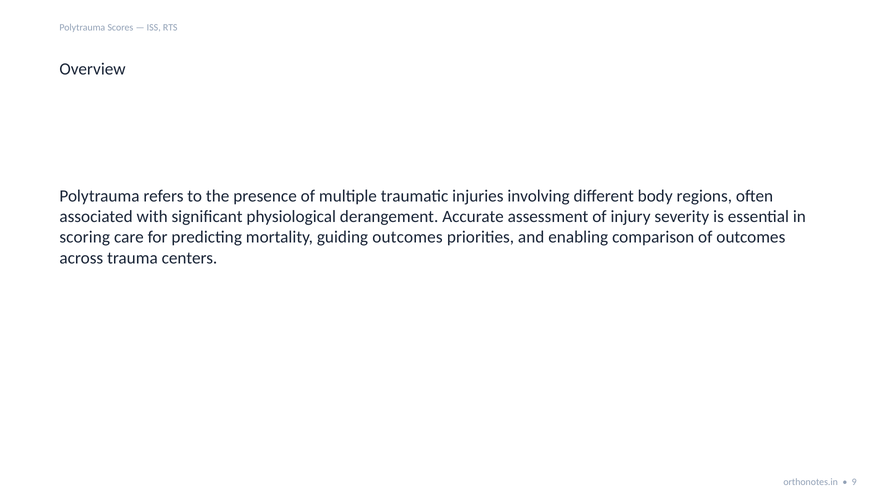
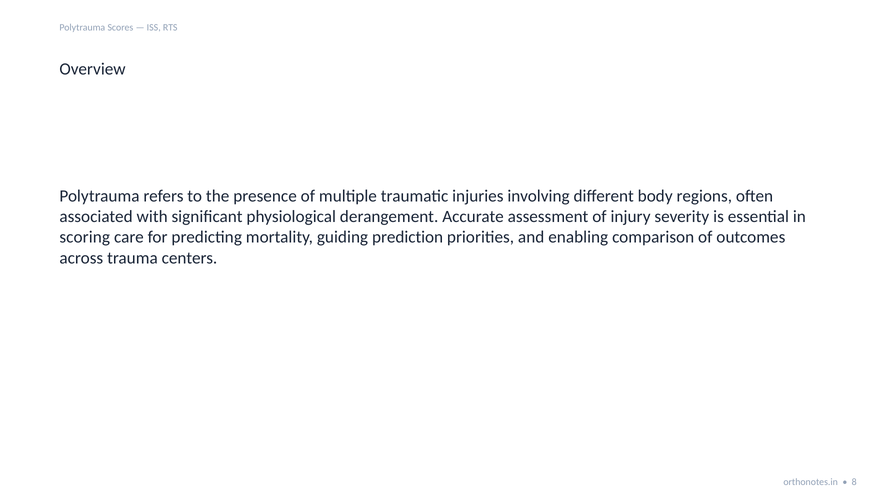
guiding outcomes: outcomes -> prediction (408, 237)
9: 9 -> 8 (854, 482)
